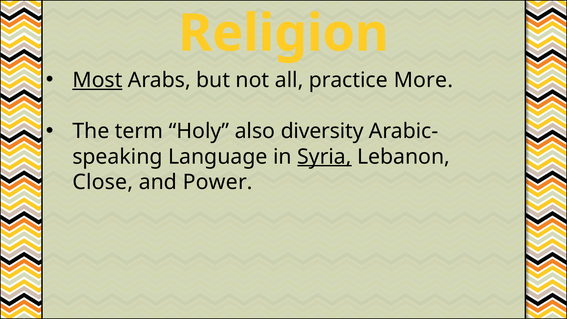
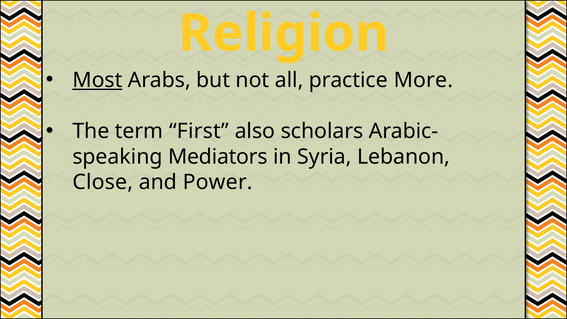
Holy: Holy -> First (199, 131)
diversity: diversity -> scholars (322, 131)
Language: Language -> Mediators (218, 157)
Syria underline: present -> none (324, 157)
